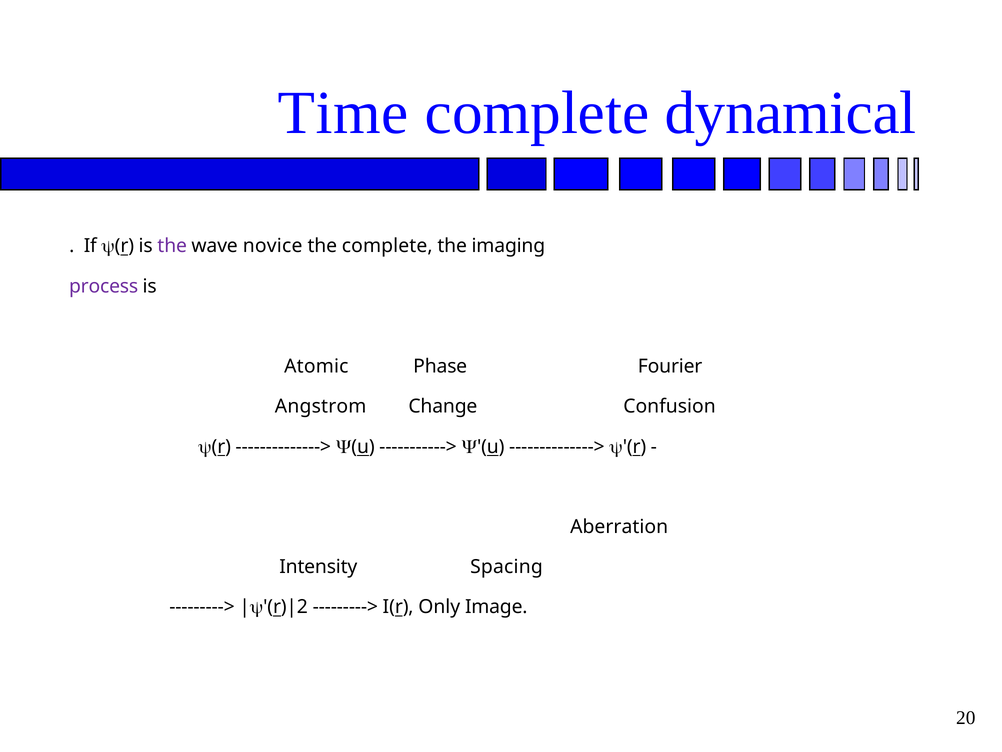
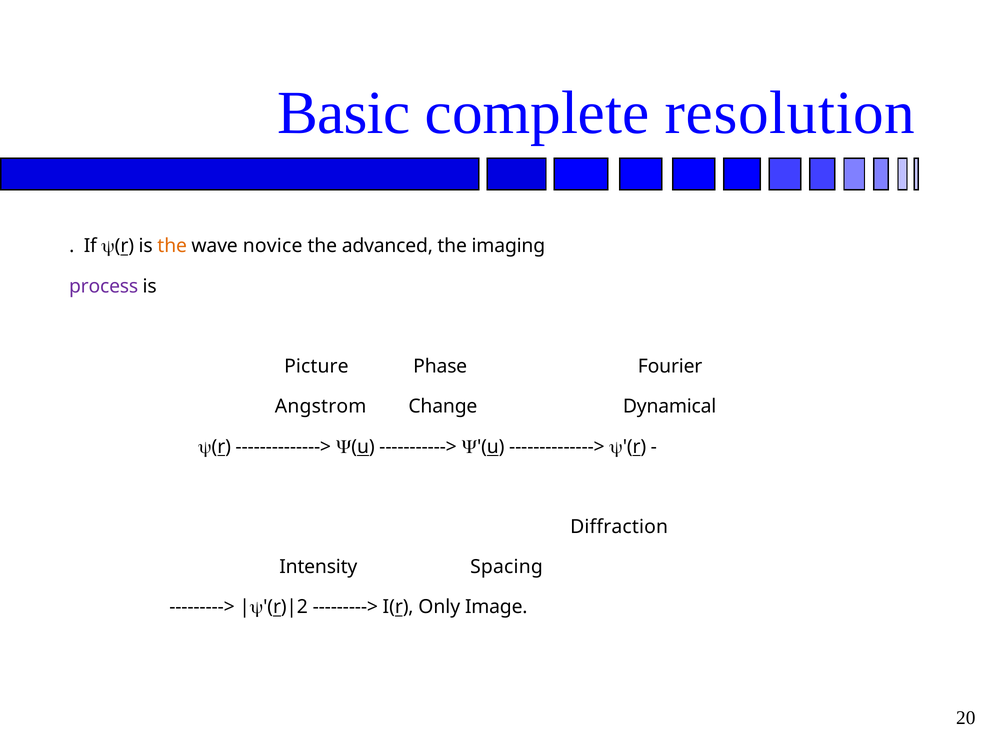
Time: Time -> Basic (344, 113)
dynamical: dynamical -> resolution (790, 113)
the colour: purple -> orange (172, 246)
the complete: complete -> advanced (387, 246)
Atomic: Atomic -> Picture (316, 366)
Confusion: Confusion -> Dynamical (670, 406)
Aberration: Aberration -> Diffraction (619, 526)
